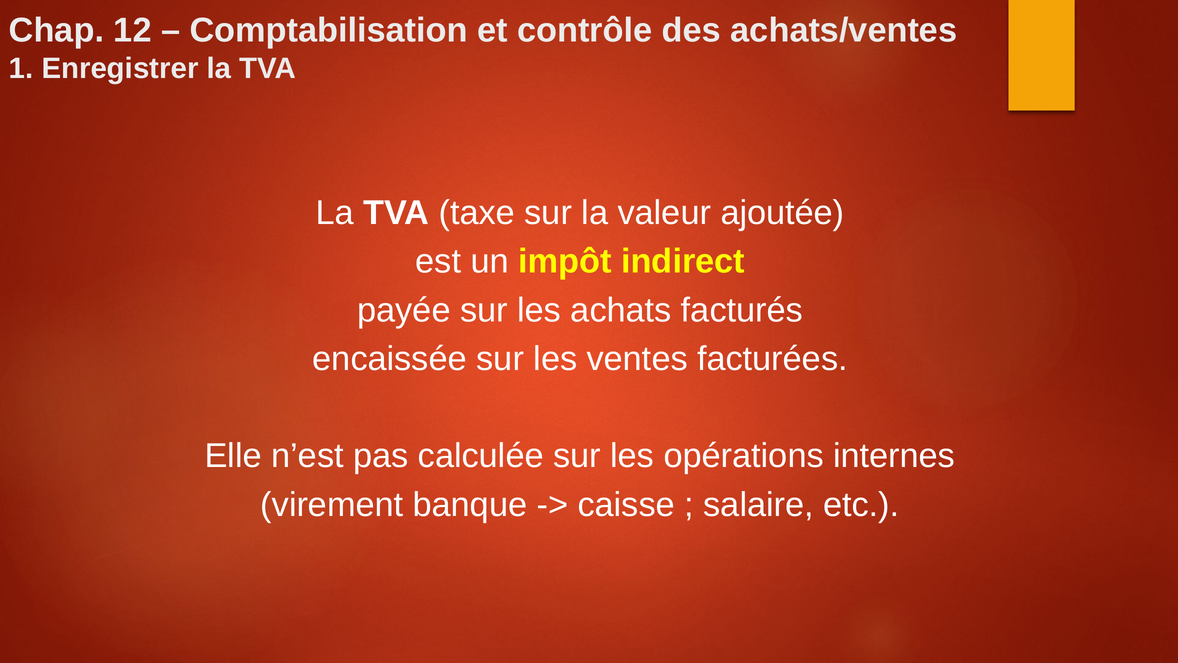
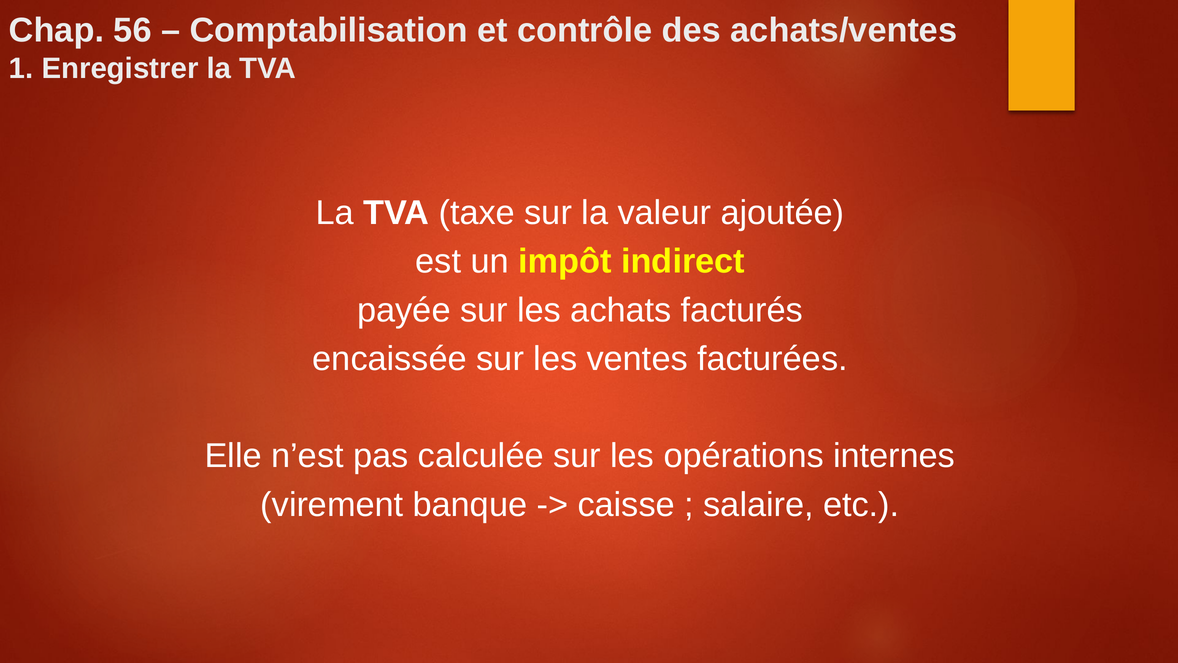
12: 12 -> 56 (133, 30)
